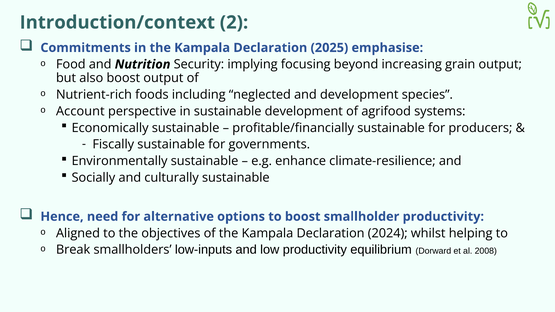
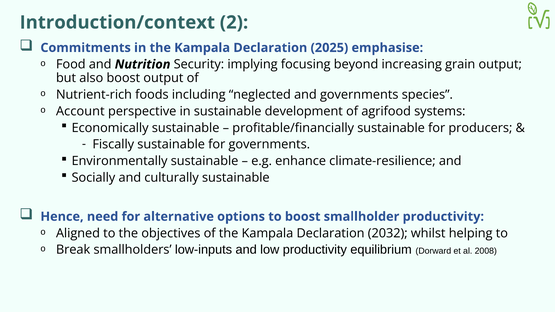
and development: development -> governments (359, 95)
2024: 2024 -> 2032 (388, 233)
